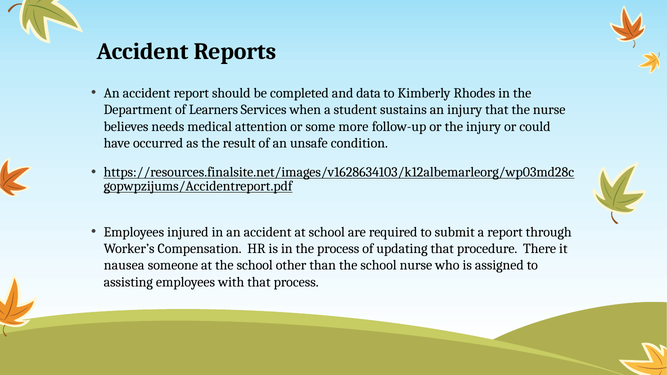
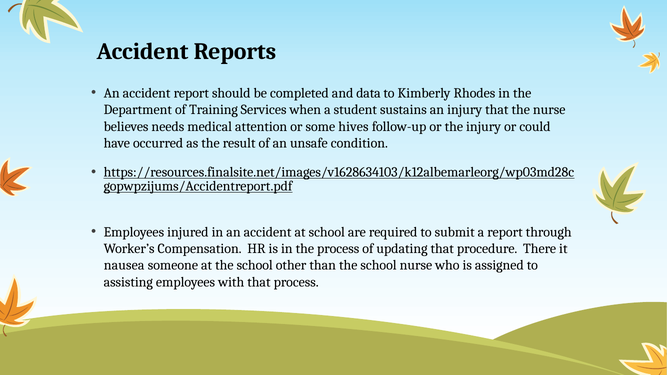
Learners: Learners -> Training (213, 110)
more: more -> hives (353, 126)
